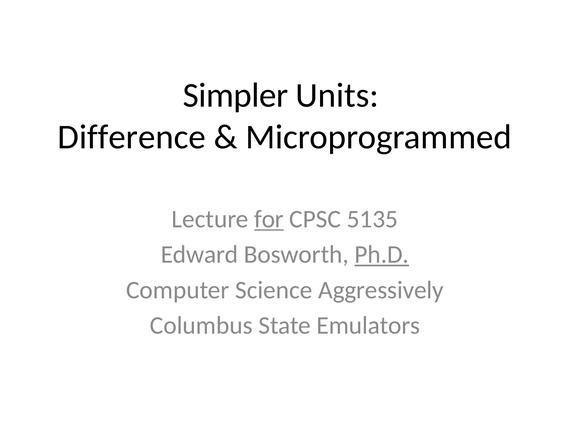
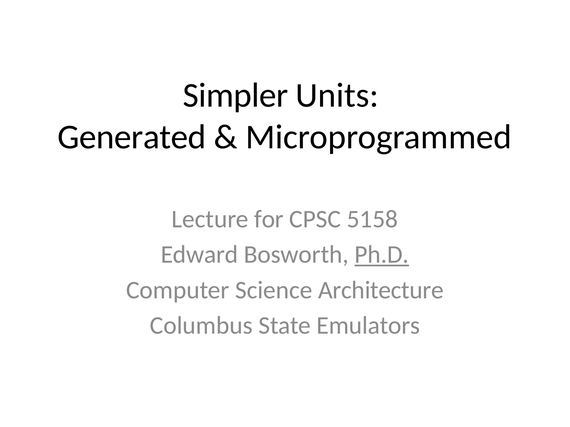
Difference: Difference -> Generated (132, 137)
for underline: present -> none (269, 219)
5135: 5135 -> 5158 (372, 219)
Aggressively: Aggressively -> Architecture (381, 290)
